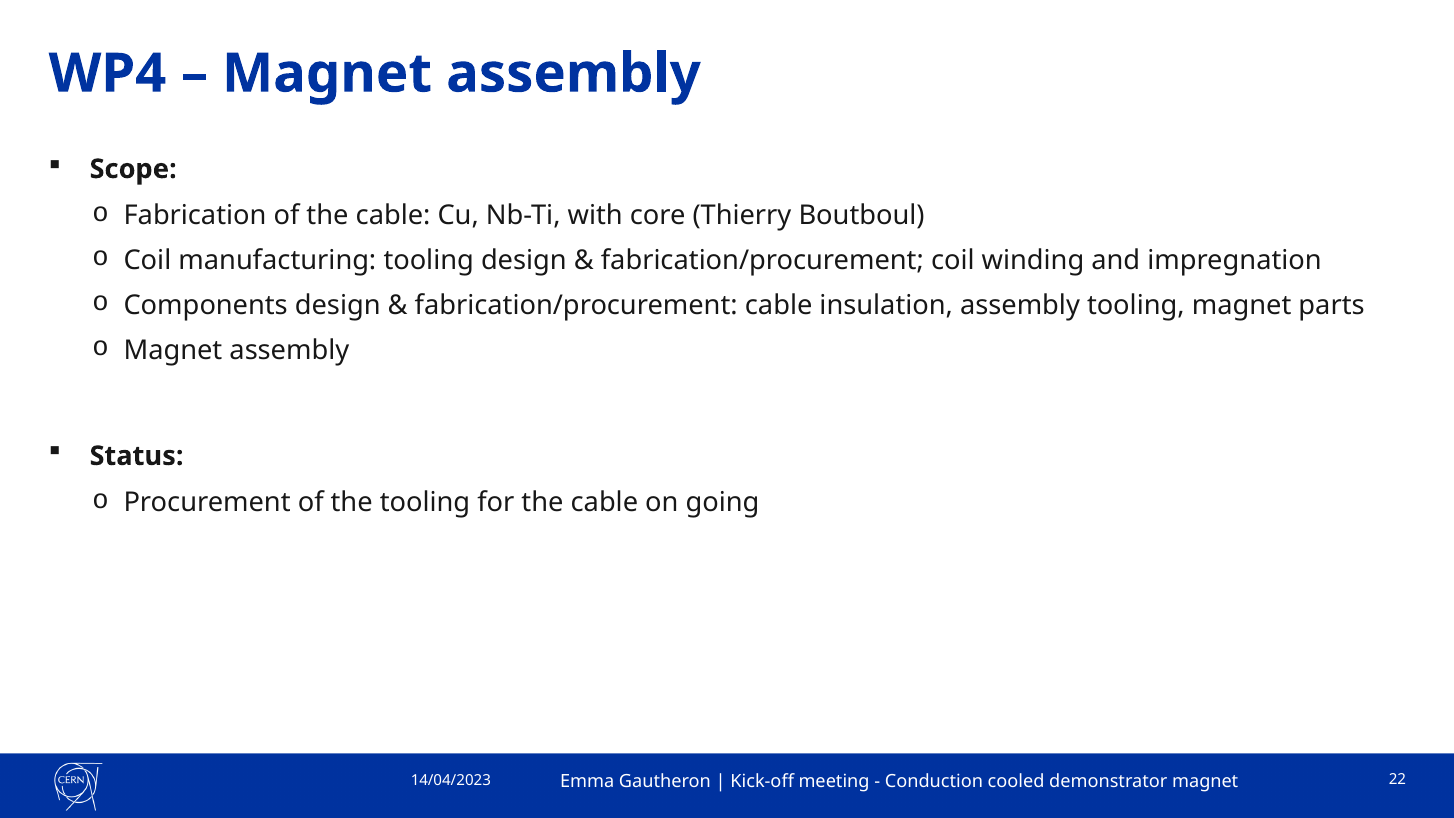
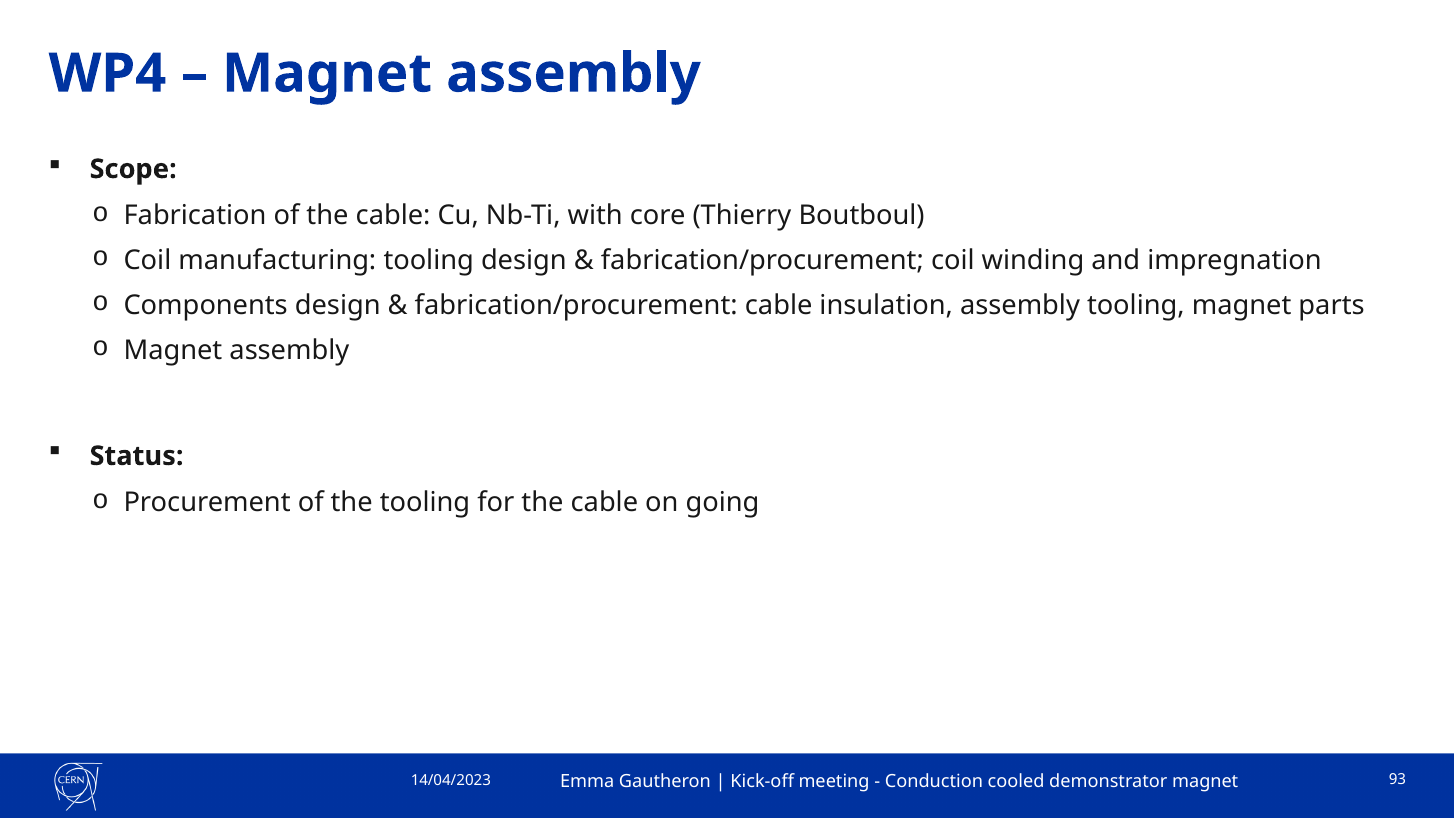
22: 22 -> 93 (1397, 780)
